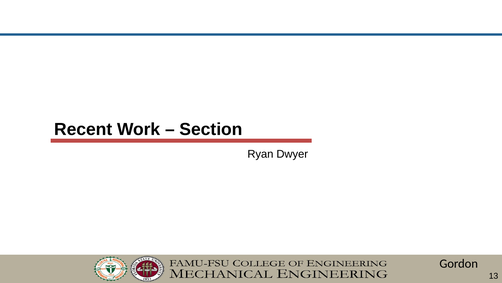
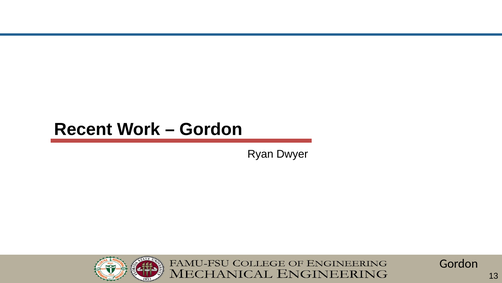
Section: Section -> Gordon (211, 129)
